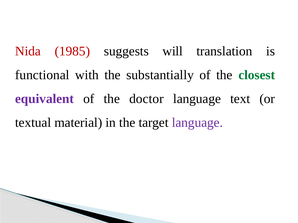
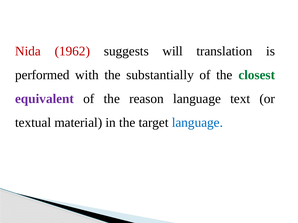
1985: 1985 -> 1962 (72, 51)
functional: functional -> performed (42, 75)
doctor: doctor -> reason (146, 99)
language colour: purple -> blue (197, 123)
